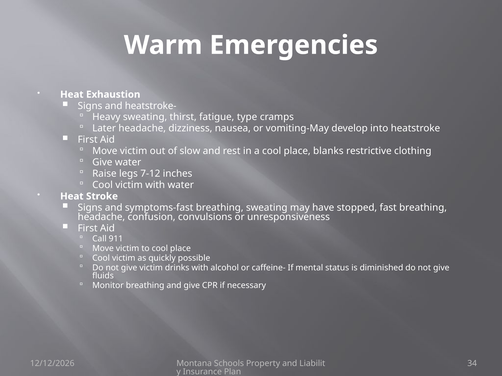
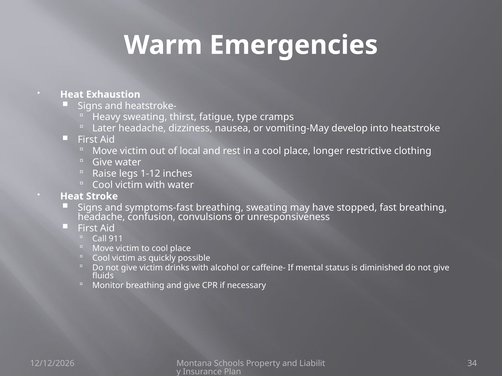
slow: slow -> local (190, 151)
blanks: blanks -> longer (328, 151)
7-12: 7-12 -> 1-12 (150, 174)
